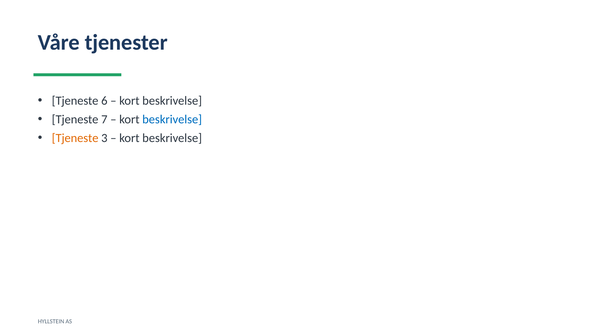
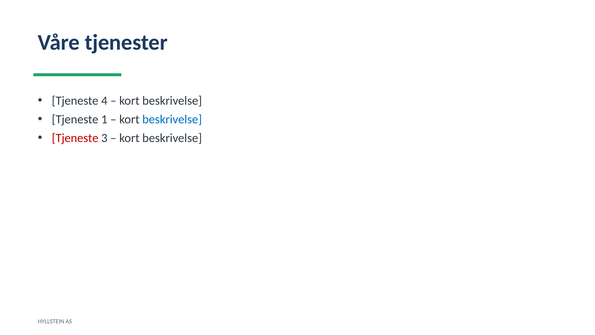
6: 6 -> 4 (104, 101)
7: 7 -> 1 (104, 119)
Tjeneste colour: orange -> red (75, 138)
